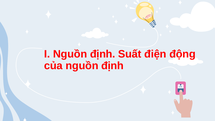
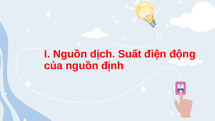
I Nguồn định: định -> dịch (103, 54)
